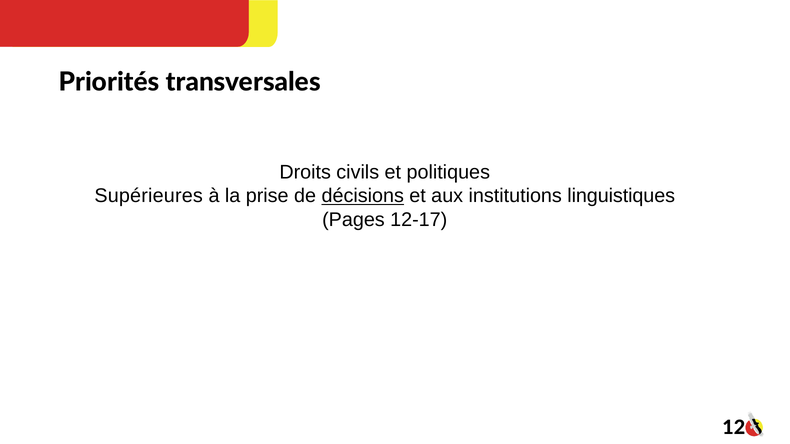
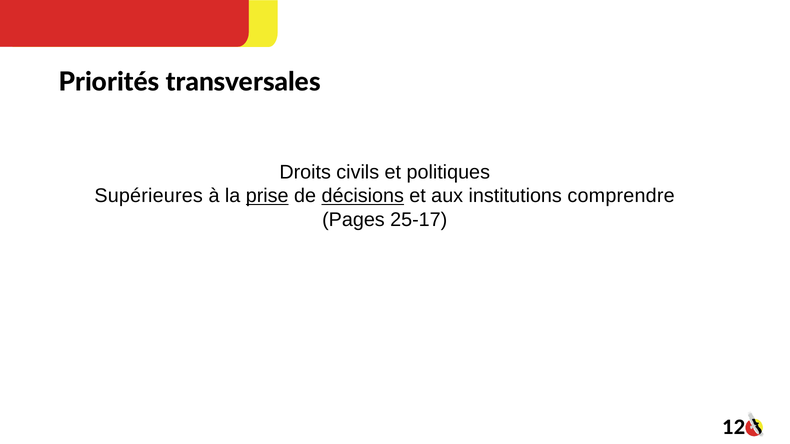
prise underline: none -> present (267, 196)
linguistiques: linguistiques -> comprendre (621, 196)
12-17: 12-17 -> 25-17 (419, 220)
